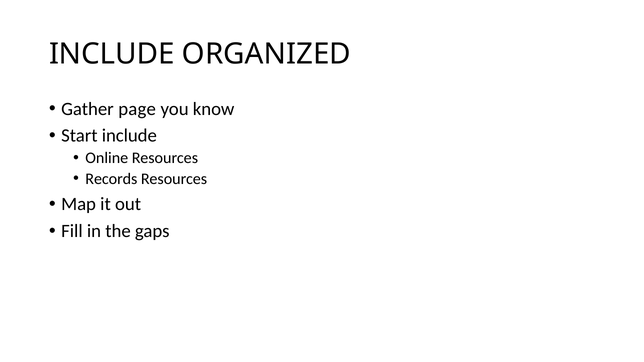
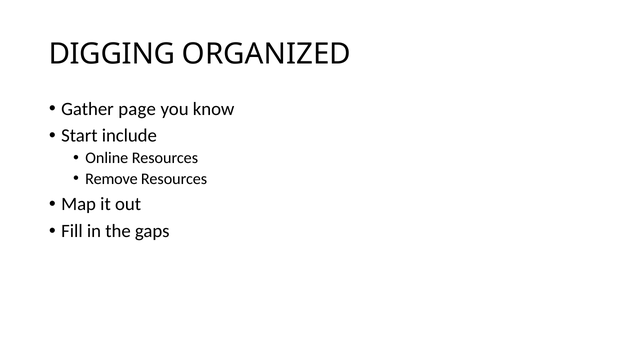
INCLUDE: INCLUDE -> DIGGING (112, 54)
Records: Records -> Remove (111, 179)
